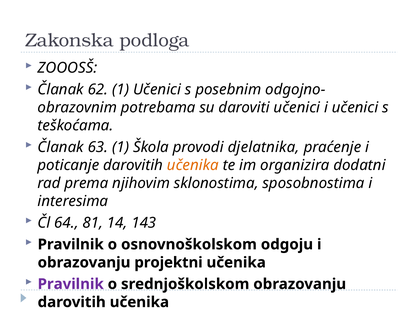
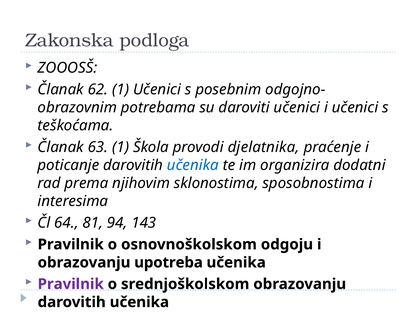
učenika colour: orange -> blue (193, 165)
14: 14 -> 94 (117, 223)
projektni: projektni -> upotreba (169, 263)
